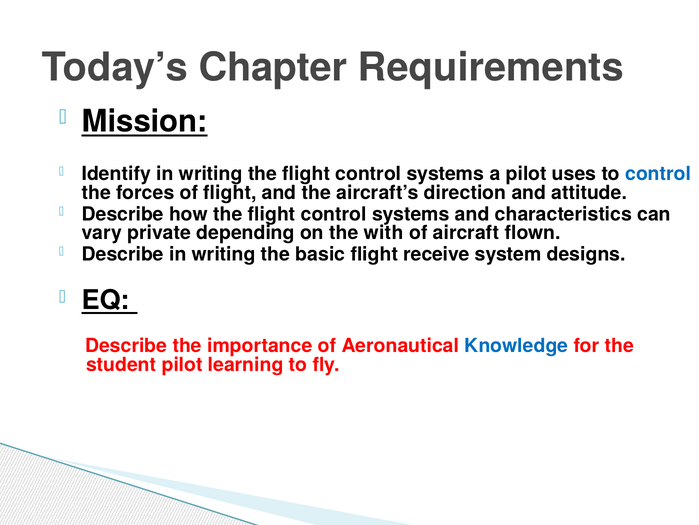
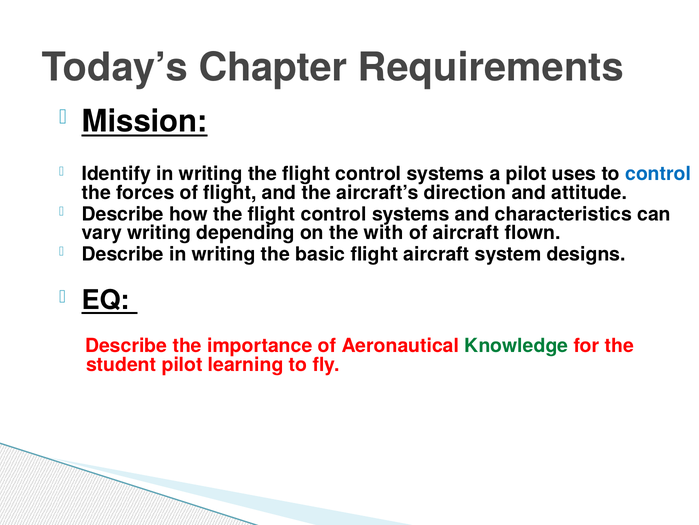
vary private: private -> writing (159, 232)
flight receive: receive -> aircraft (436, 254)
Knowledge colour: blue -> green (516, 345)
